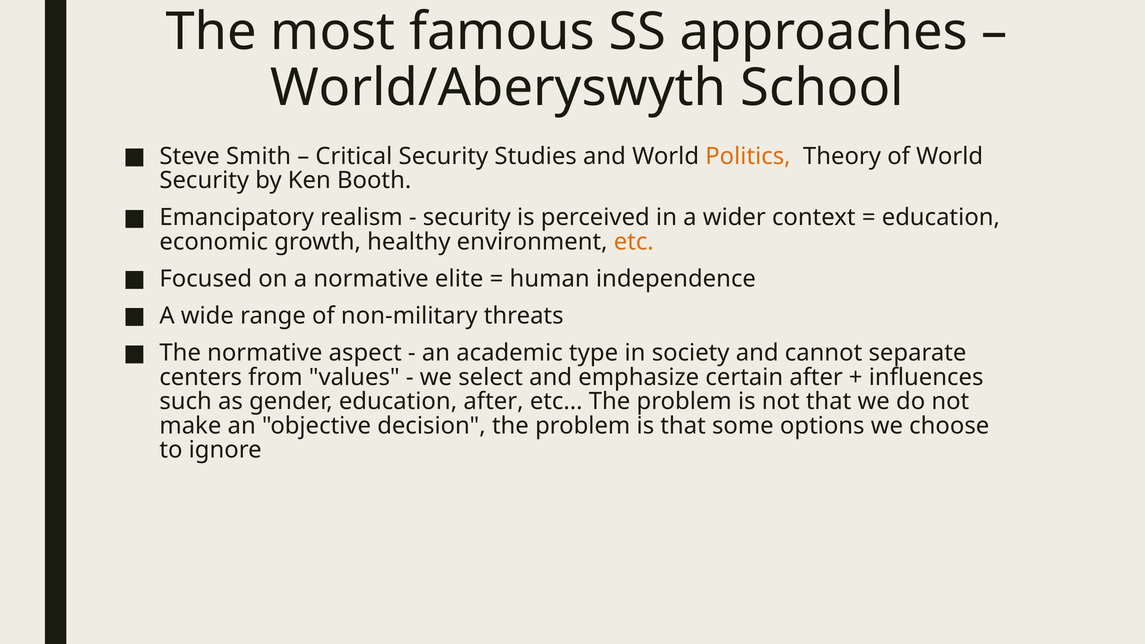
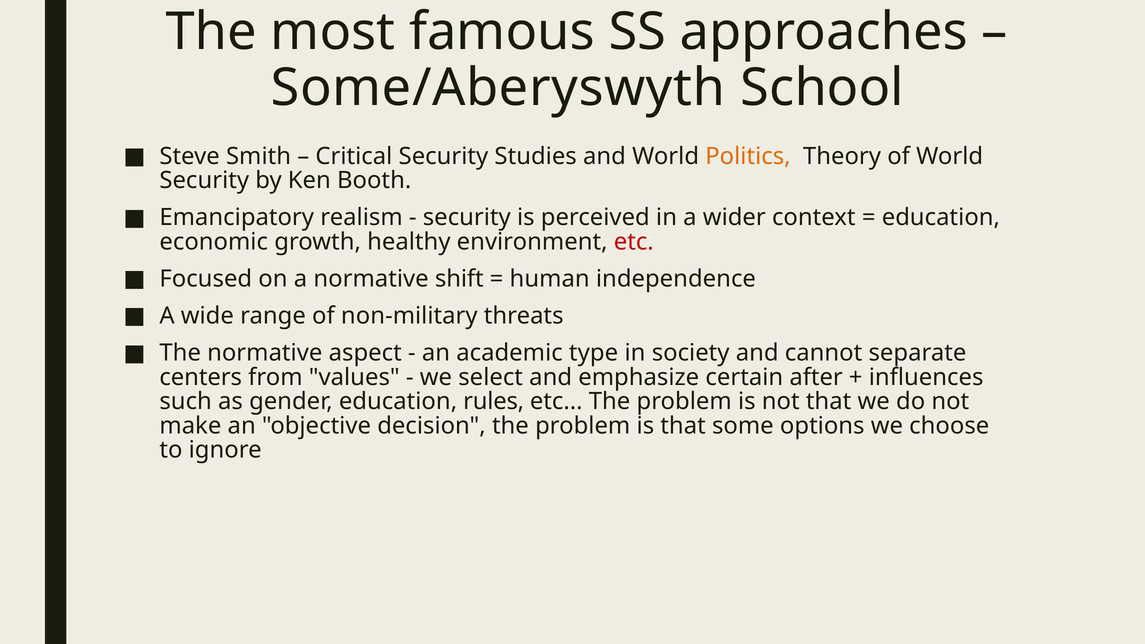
World/Aberyswyth: World/Aberyswyth -> Some/Aberyswyth (498, 88)
etc colour: orange -> red (634, 242)
elite: elite -> shift (459, 279)
education after: after -> rules (494, 402)
